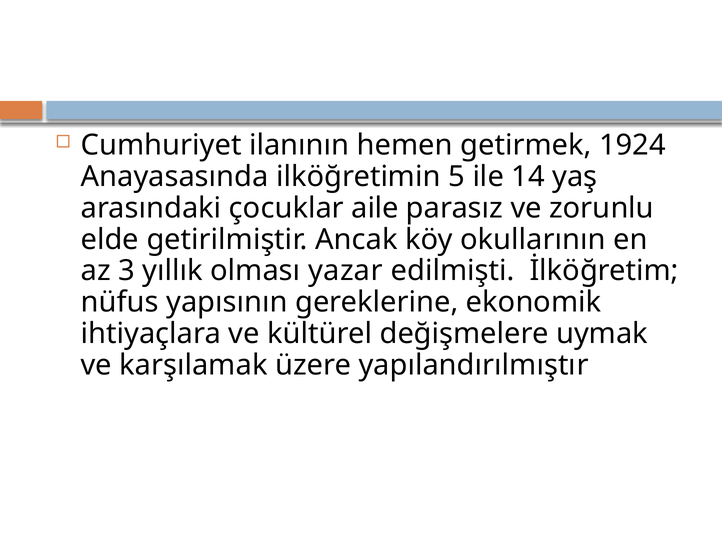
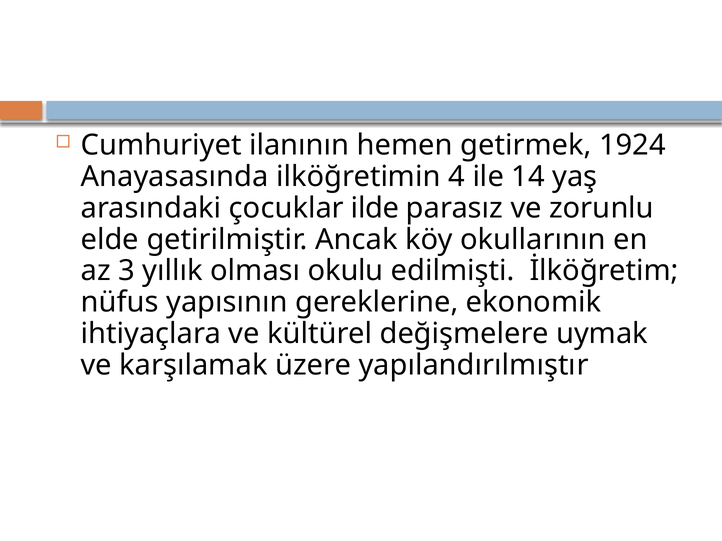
5: 5 -> 4 (457, 177)
aile: aile -> ilde (375, 208)
yazar: yazar -> okulu (346, 271)
